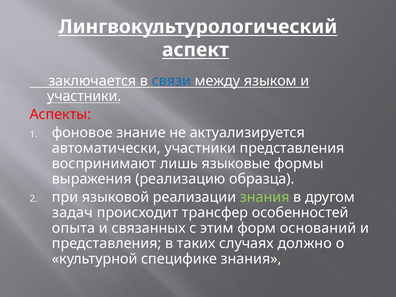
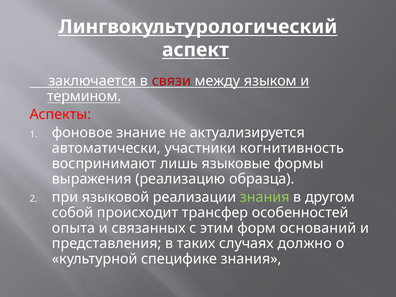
связи colour: blue -> red (171, 81)
участники: участники -> термином (84, 96)
участники представления: представления -> когнитивность (292, 148)
задач: задач -> собой (73, 213)
